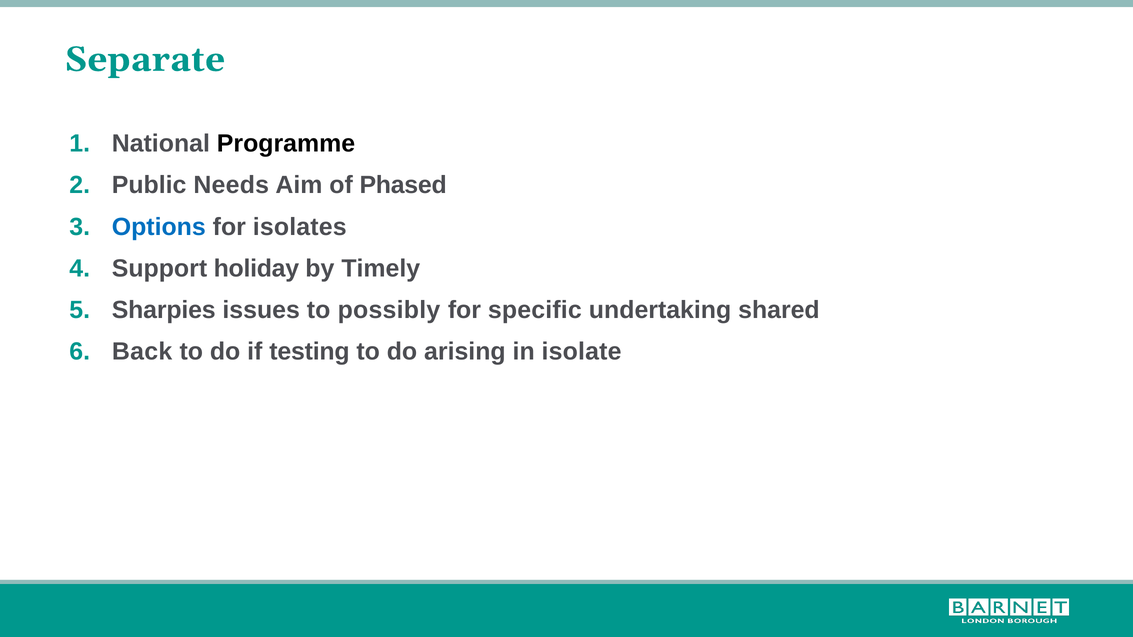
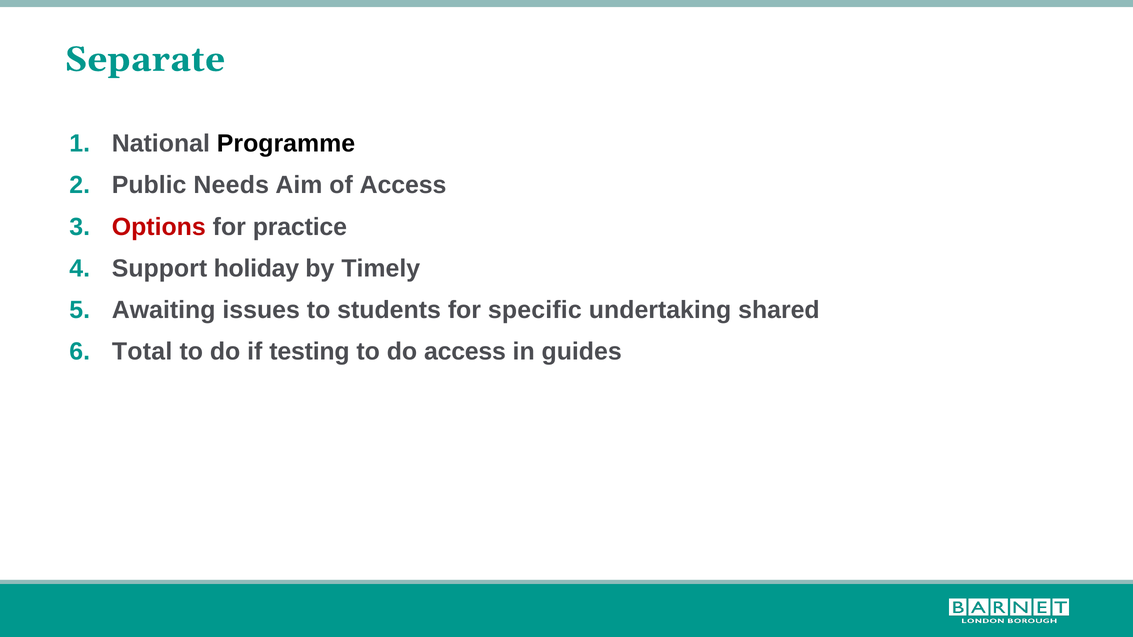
of Phased: Phased -> Access (403, 185)
Options colour: blue -> red (159, 227)
isolates: isolates -> practice (300, 227)
Sharpies: Sharpies -> Awaiting (164, 310)
possibly: possibly -> students (389, 310)
Back: Back -> Total (142, 352)
do arising: arising -> access (465, 352)
isolate: isolate -> guides (582, 352)
